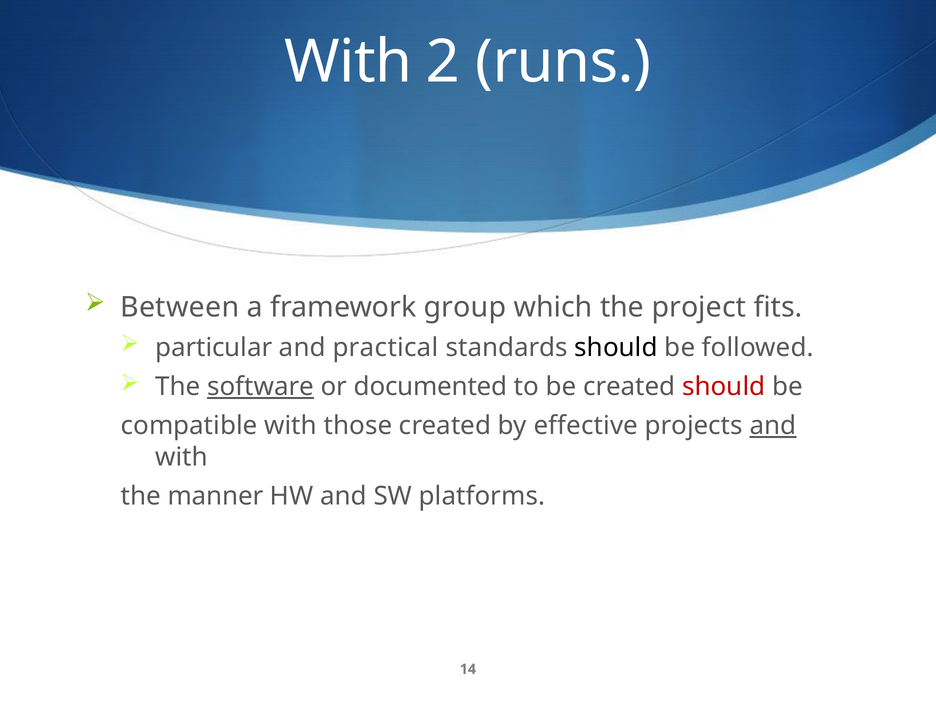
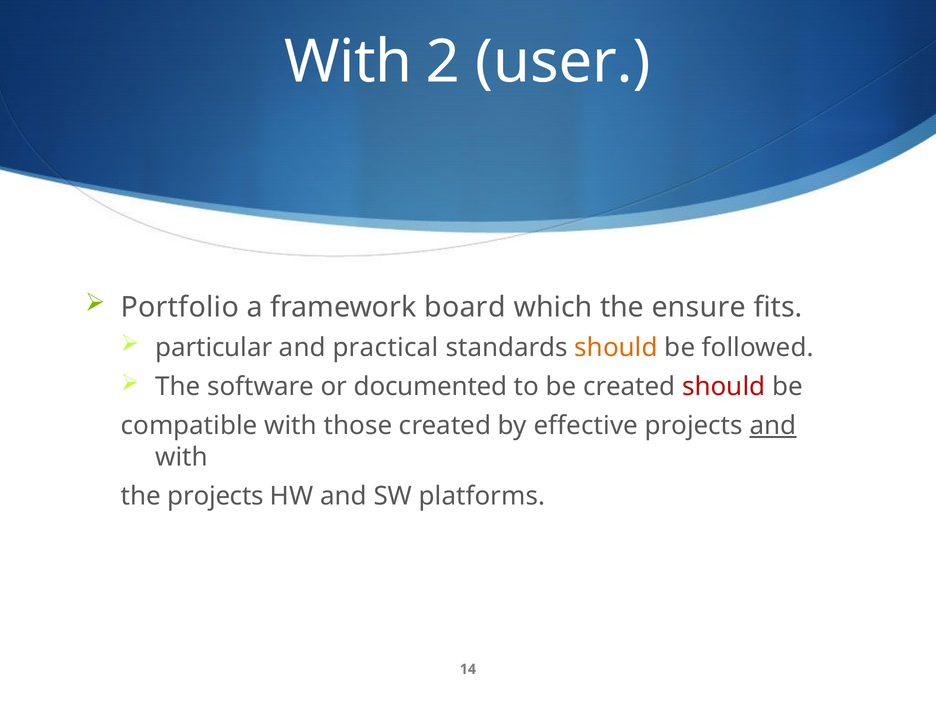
runs: runs -> user (563, 62)
Between: Between -> Portfolio (180, 307)
group: group -> board (465, 307)
project: project -> ensure (699, 307)
should colour: black -> orange (616, 348)
software underline: present -> none (261, 387)
the manner: manner -> projects (216, 496)
